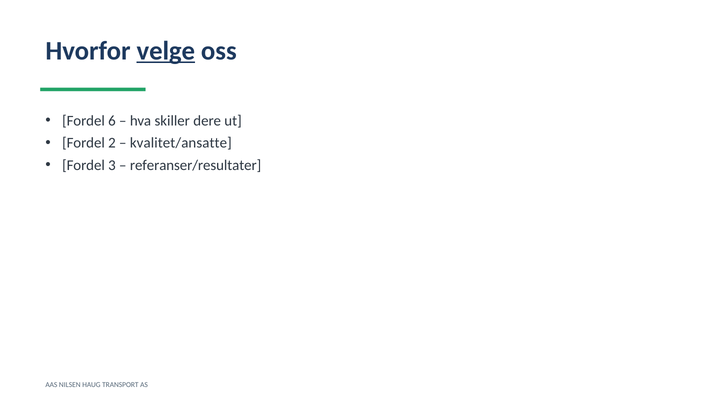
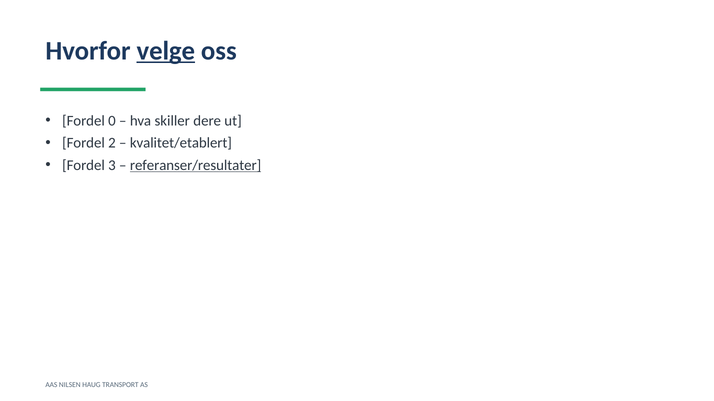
6: 6 -> 0 (112, 121)
kvalitet/ansatte: kvalitet/ansatte -> kvalitet/etablert (181, 143)
referanser/resultater underline: none -> present (196, 166)
